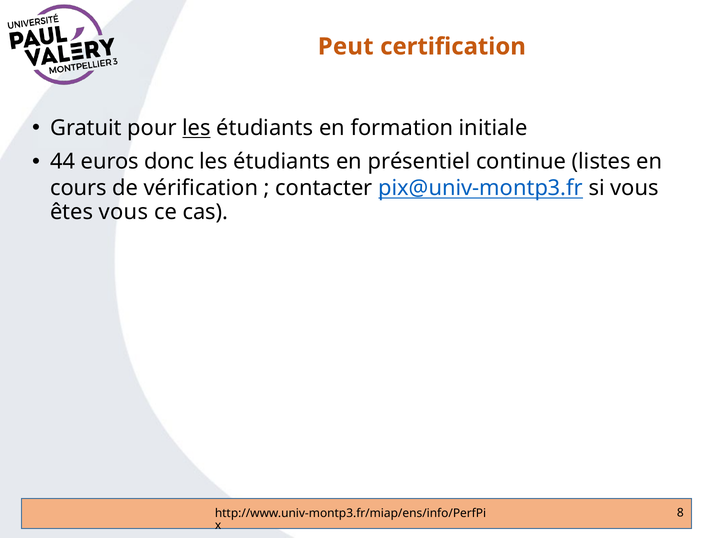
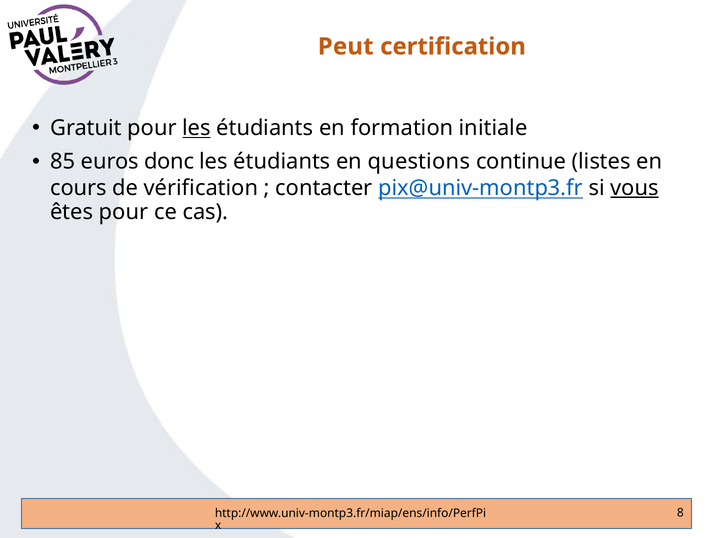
44: 44 -> 85 (63, 162)
présentiel: présentiel -> questions (419, 162)
vous underline: none -> present (635, 188)
êtes vous: vous -> pour (124, 212)
